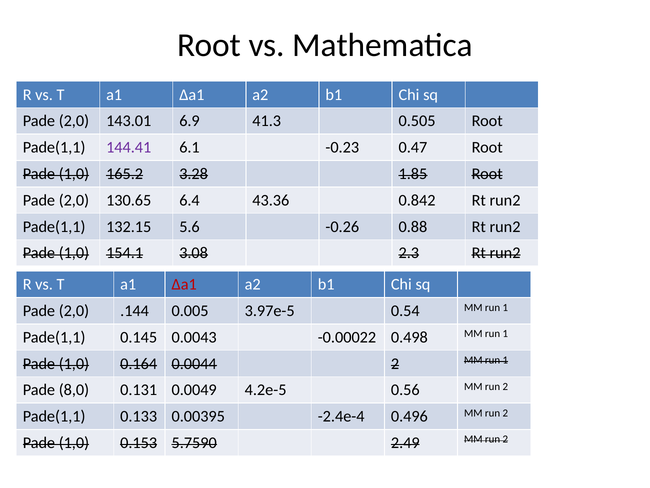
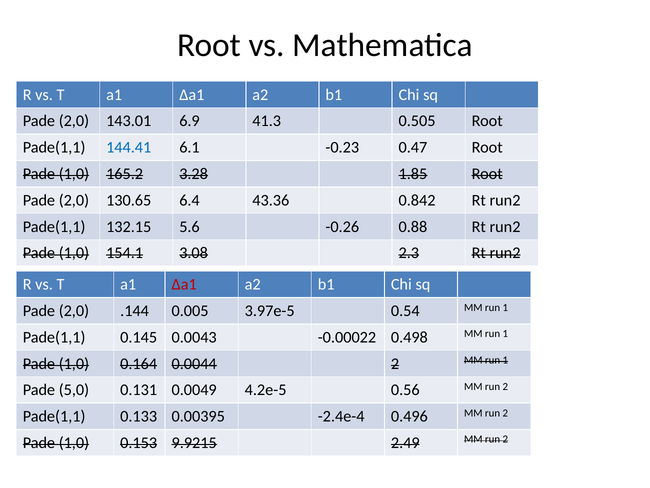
144.41 colour: purple -> blue (129, 147)
8,0: 8,0 -> 5,0 (74, 390)
5.7590: 5.7590 -> 9.9215 (194, 442)
